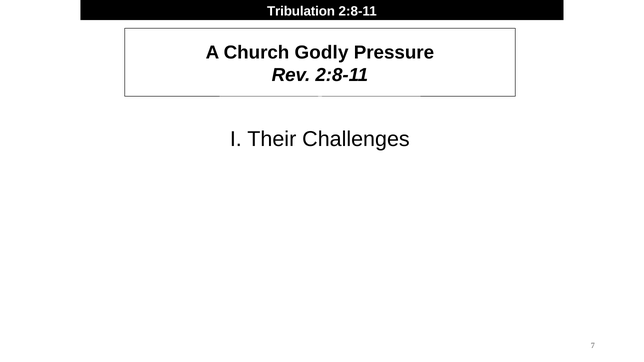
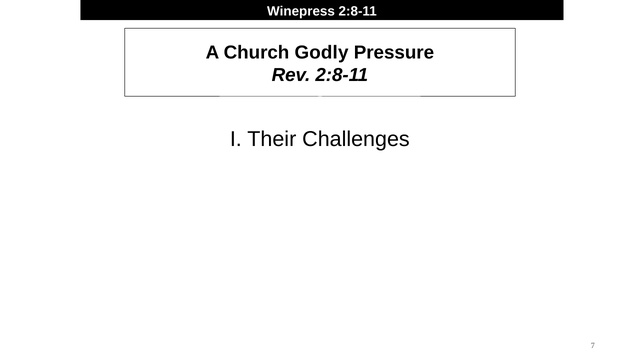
Tribulation: Tribulation -> Winepress (301, 11)
